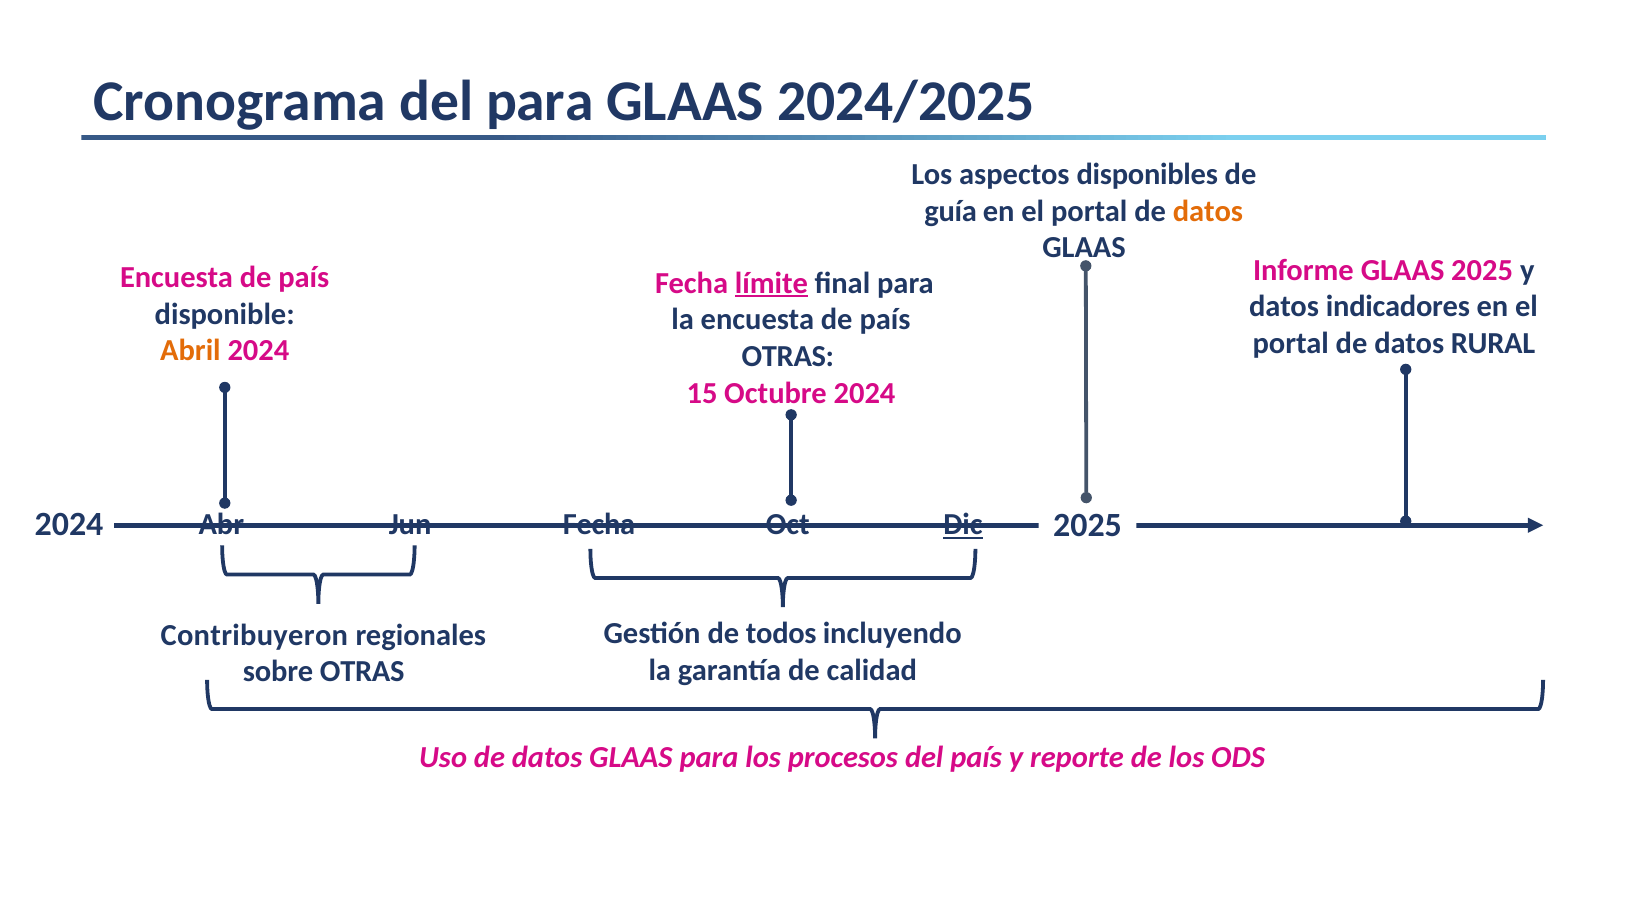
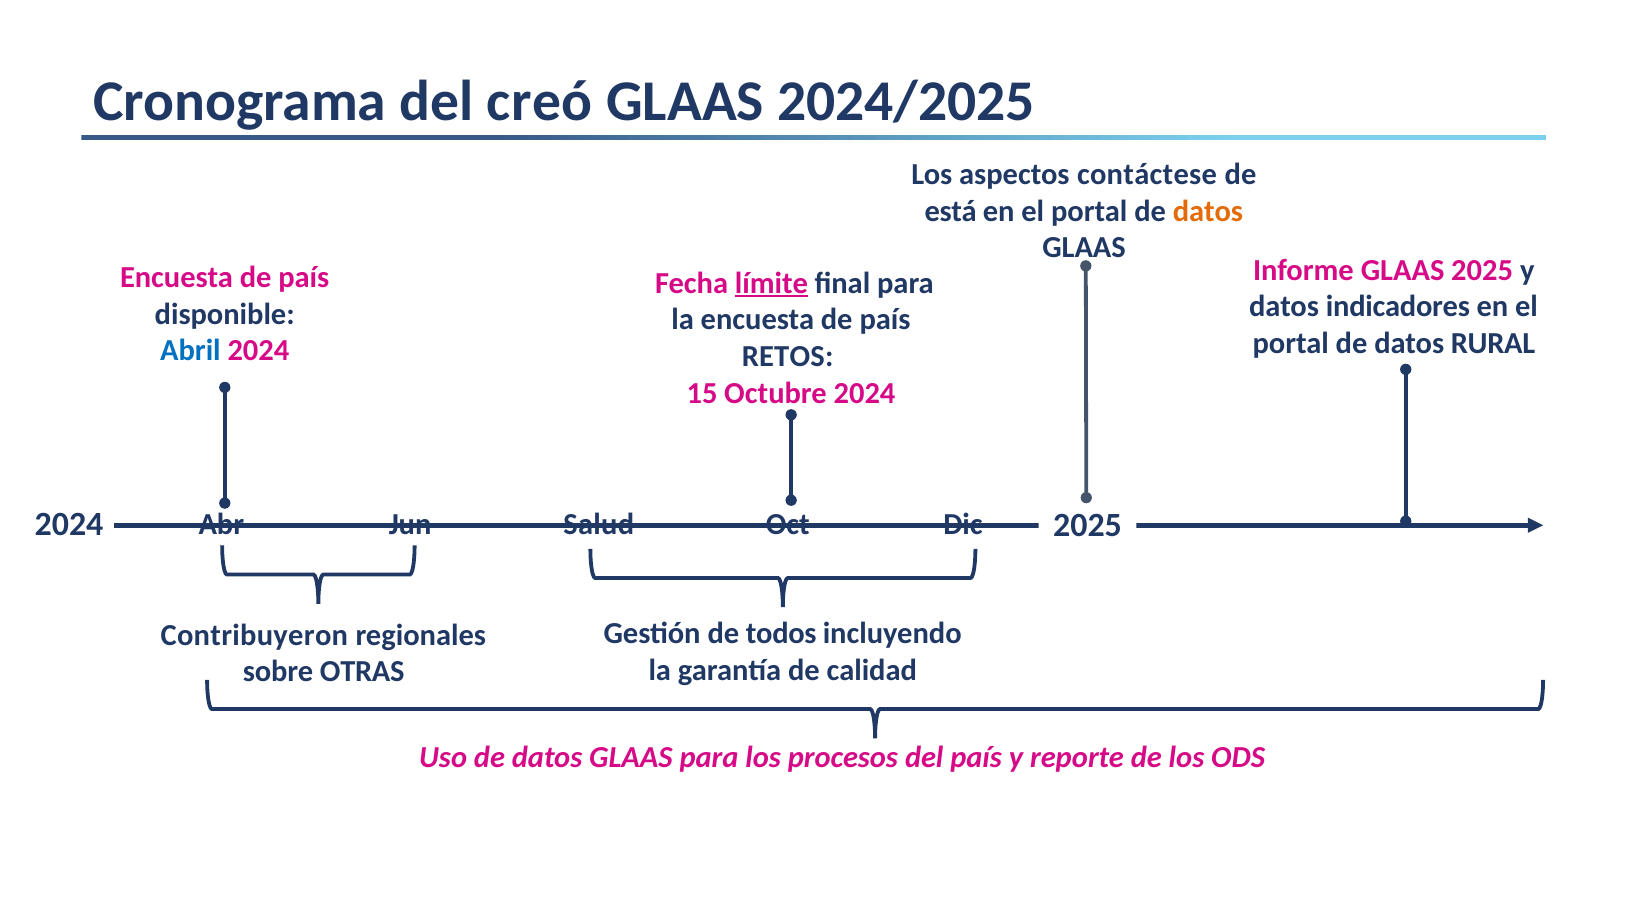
del para: para -> creó (539, 101)
disponibles: disponibles -> contáctese (1147, 175)
guía: guía -> está (951, 211)
Abril colour: orange -> blue (190, 351)
OTRAS: OTRAS -> RETOS (788, 356)
Fecha: Fecha -> Salud (599, 525)
Dic underline: present -> none (963, 525)
